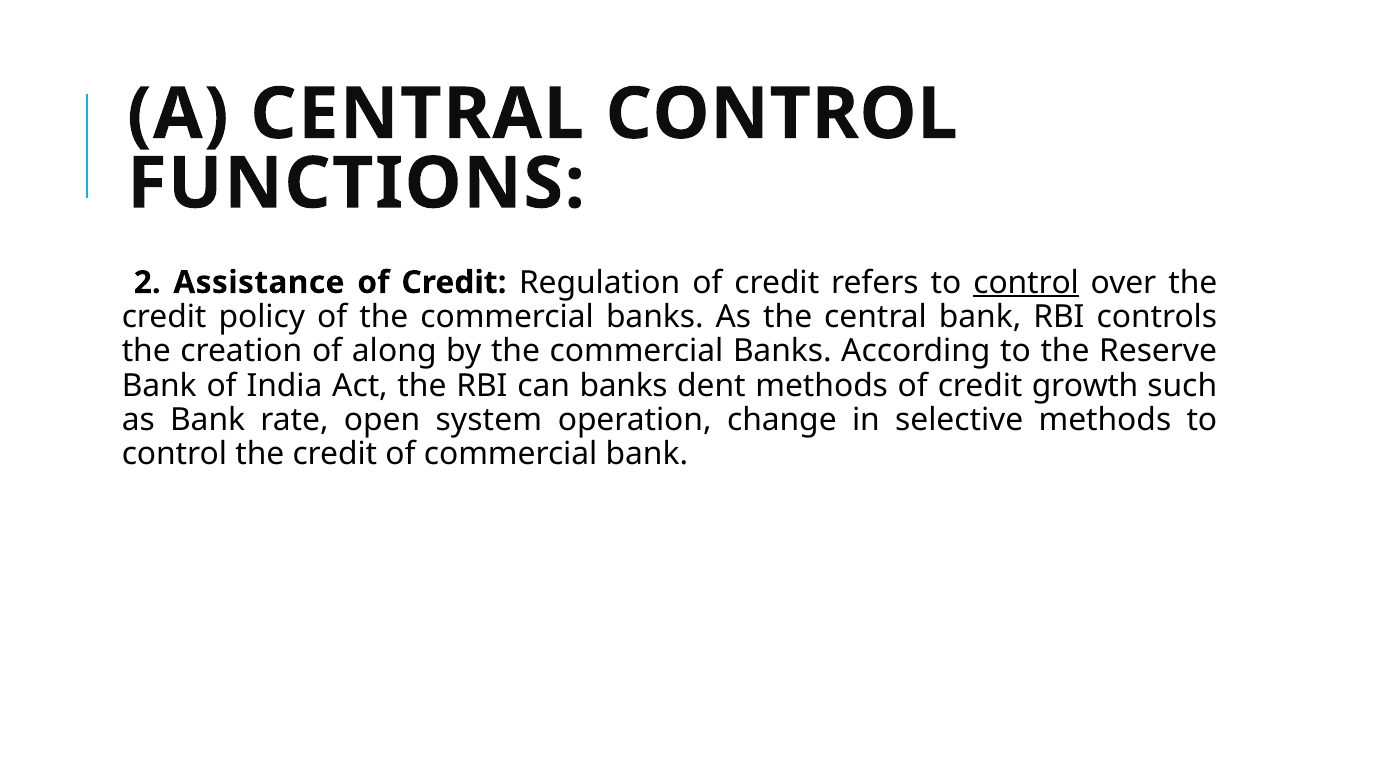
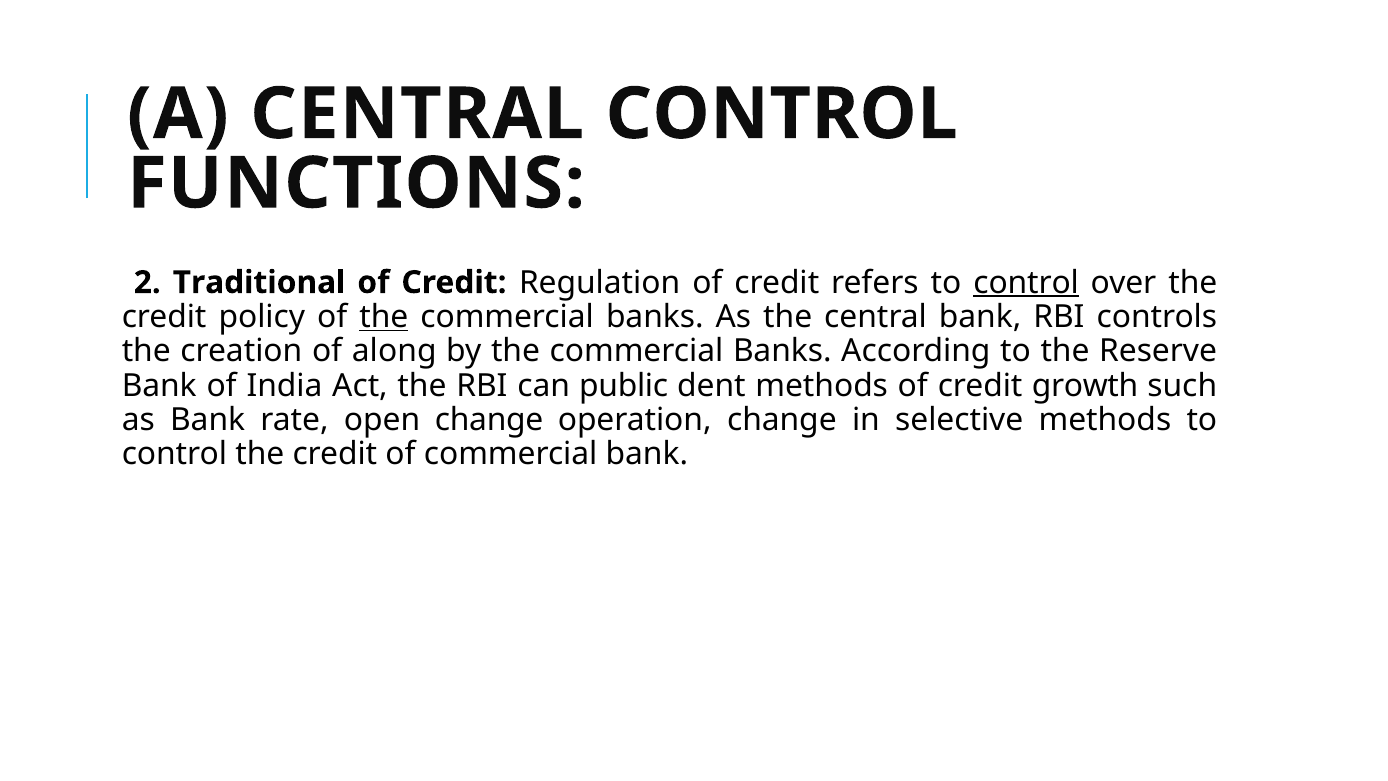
Assistance: Assistance -> Traditional (259, 282)
the underline: none -> present (384, 317)
can banks: banks -> public (624, 385)
open system: system -> change (489, 420)
